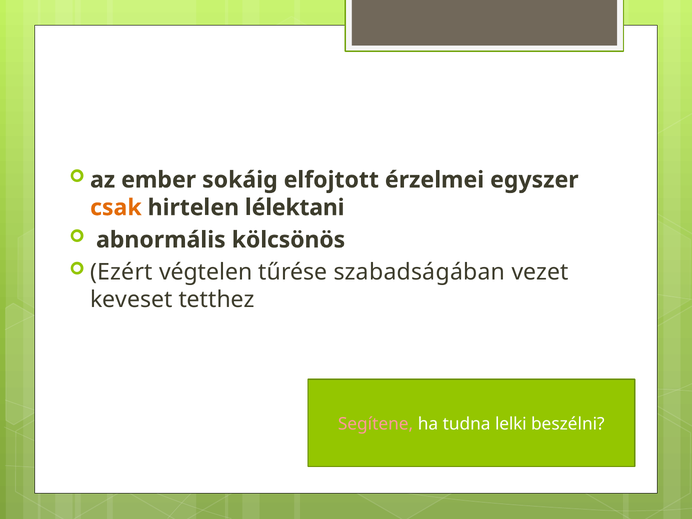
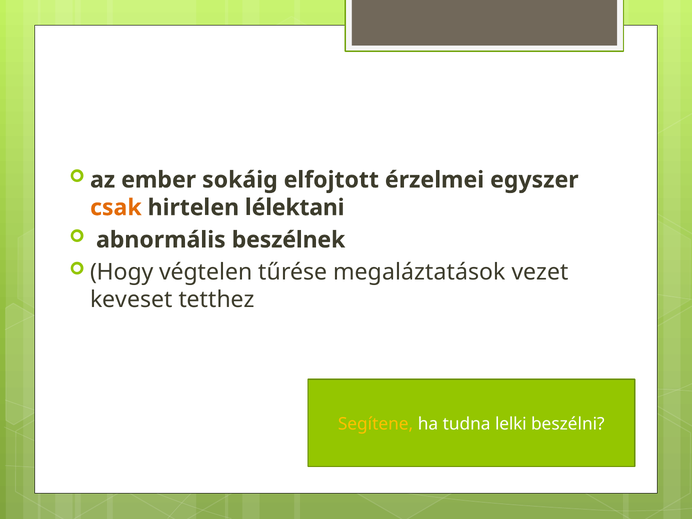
kölcsönös: kölcsönös -> beszélnek (289, 240)
Ezért: Ezért -> Hogy (122, 272)
szabadságában: szabadságában -> megaláztatások (419, 272)
Segítene colour: pink -> yellow (376, 424)
